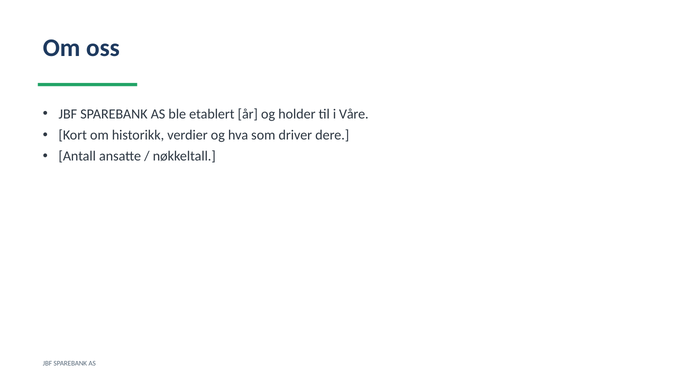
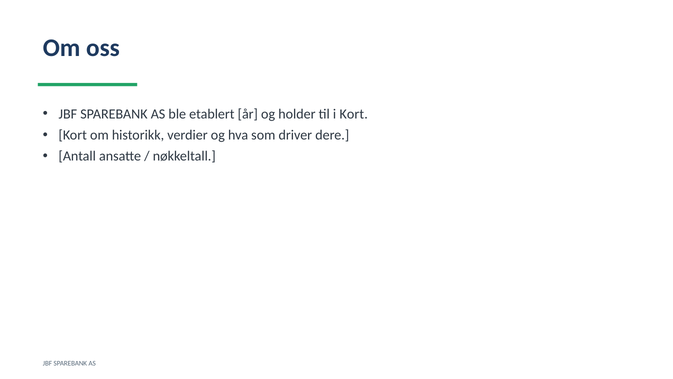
i Våre: Våre -> Kort (354, 114)
